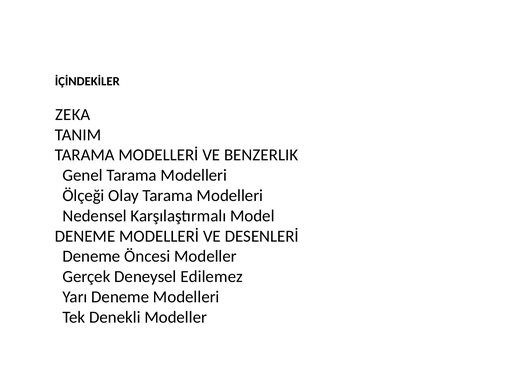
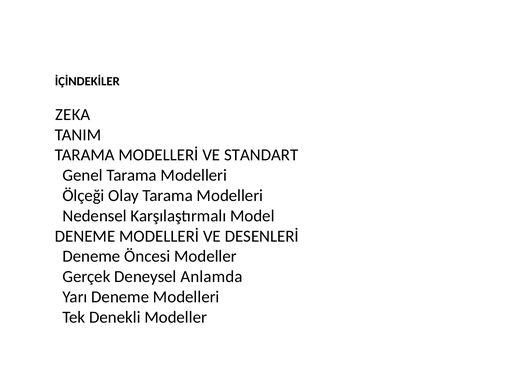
BENZERLIK: BENZERLIK -> STANDART (261, 155)
Edilemez: Edilemez -> Anlamda (212, 277)
